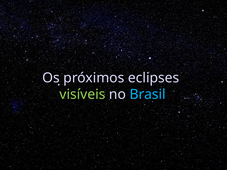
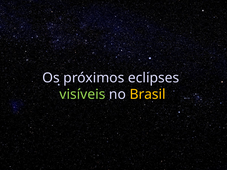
Brasil colour: light blue -> yellow (148, 95)
